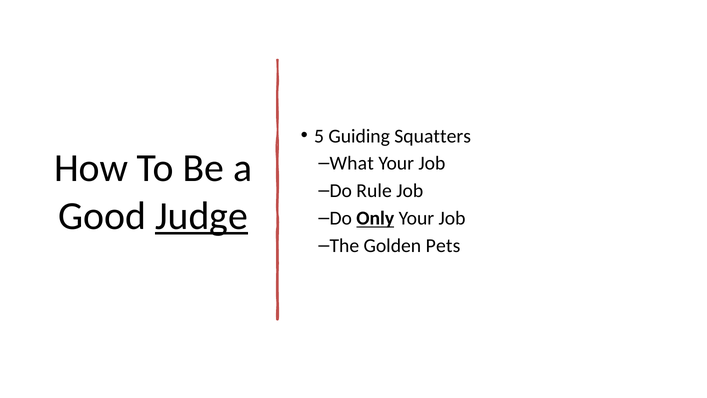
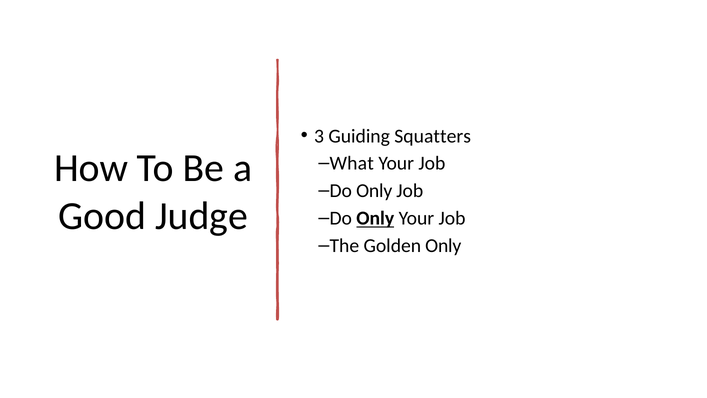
5: 5 -> 3 (319, 136)
Rule: Rule -> Only (374, 191)
Judge underline: present -> none (202, 216)
Golden Pets: Pets -> Only (443, 246)
